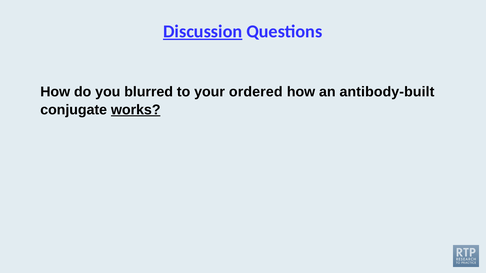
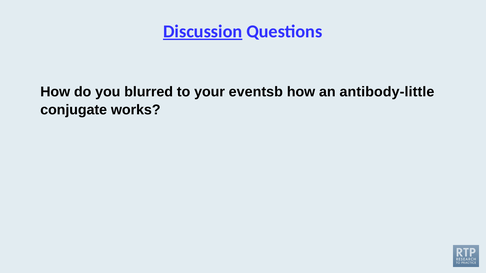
ordered: ordered -> eventsb (256, 92)
antibody-built: antibody-built -> antibody-little (387, 92)
works underline: present -> none (136, 110)
